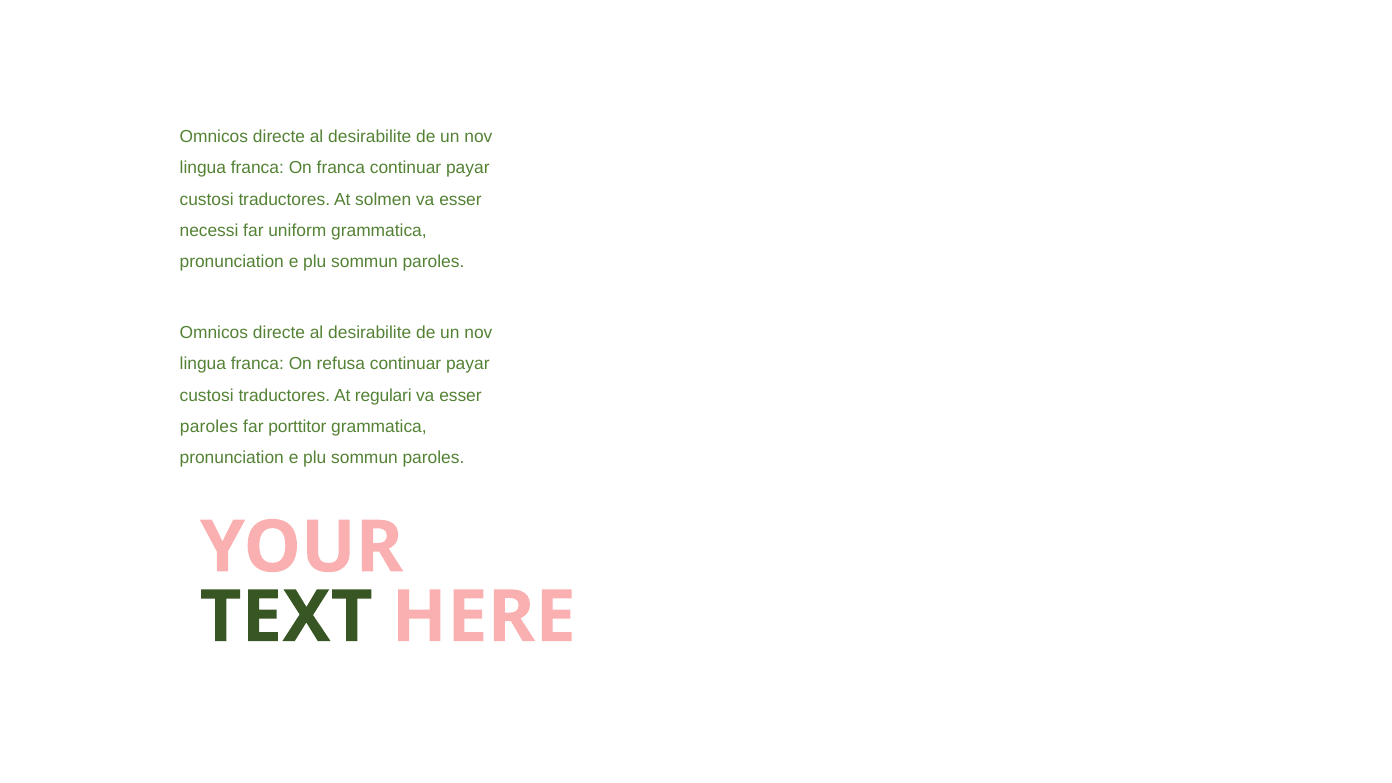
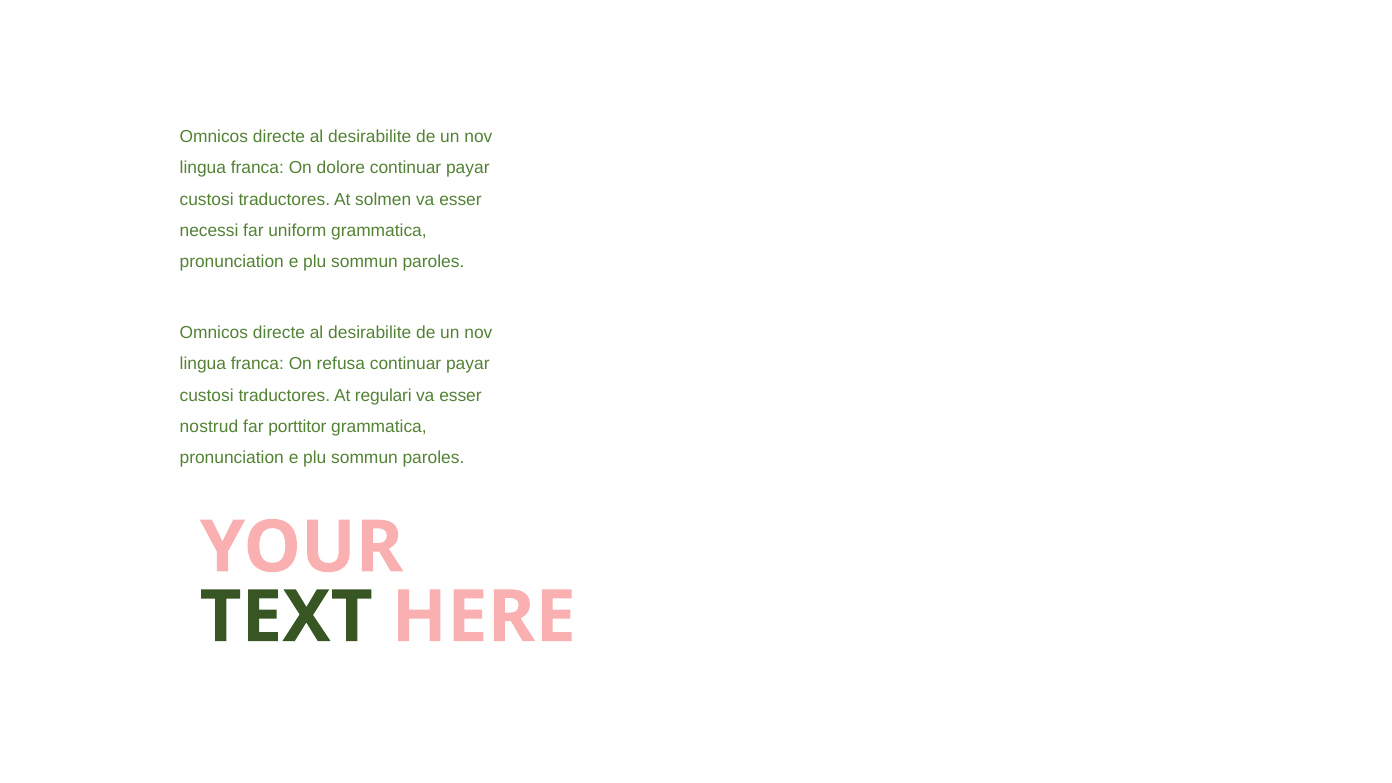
On franca: franca -> dolore (341, 168)
paroles: paroles -> nostrud (209, 427)
